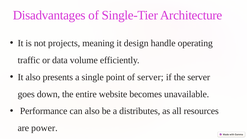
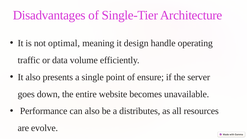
projects: projects -> optimal (64, 43)
of server: server -> ensure (150, 77)
power: power -> evolve (44, 128)
